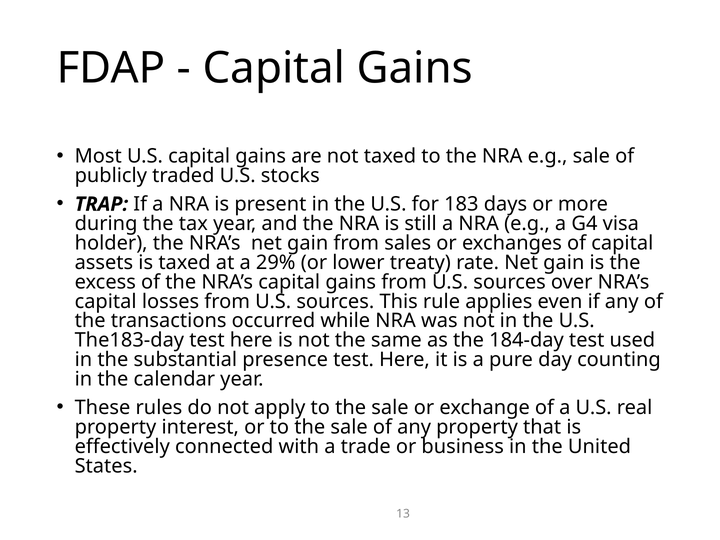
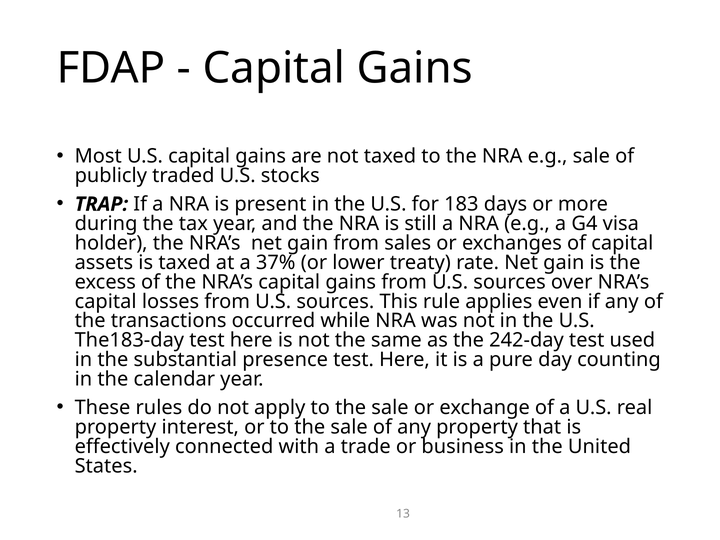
29%: 29% -> 37% (276, 263)
184-day: 184-day -> 242-day (526, 340)
